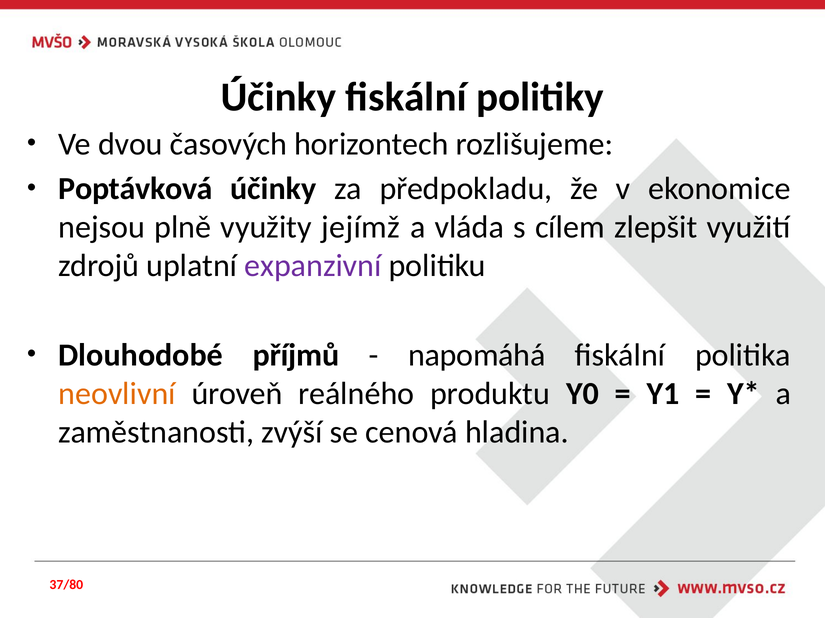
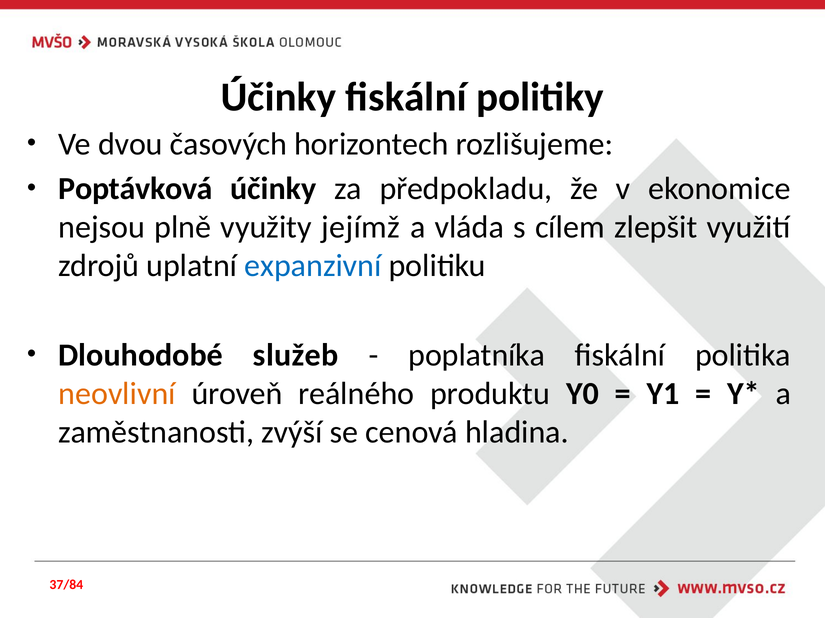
expanzivní colour: purple -> blue (313, 266)
příjmů: příjmů -> služeb (296, 356)
napomáhá: napomáhá -> poplatníka (477, 356)
37/80: 37/80 -> 37/84 (66, 585)
